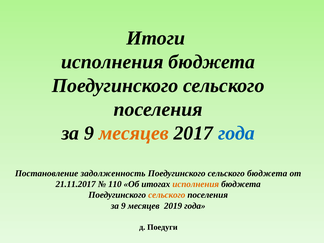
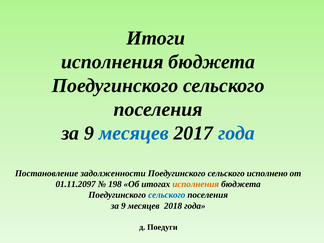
месяцев colour: orange -> blue (134, 133)
задолженность: задолженность -> задолженности (113, 173)
сельского бюджета: бюджета -> исполнено (267, 173)
21.11.2017: 21.11.2017 -> 01.11.2097 (76, 184)
110: 110 -> 198 (115, 184)
сельского colour: orange -> blue (167, 195)
2019: 2019 -> 2018 (173, 206)
